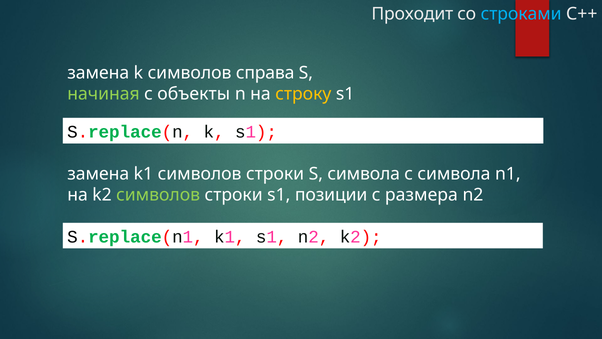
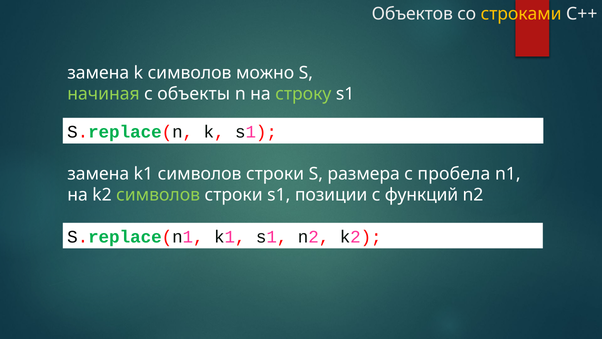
Проходит: Проходит -> Объектов (412, 14)
строками colour: light blue -> yellow (521, 14)
справа: справа -> можно (265, 73)
строку colour: yellow -> light green (303, 94)
S символа: символа -> размера (364, 174)
с символа: символа -> пробела (454, 174)
размера: размера -> функций (422, 195)
